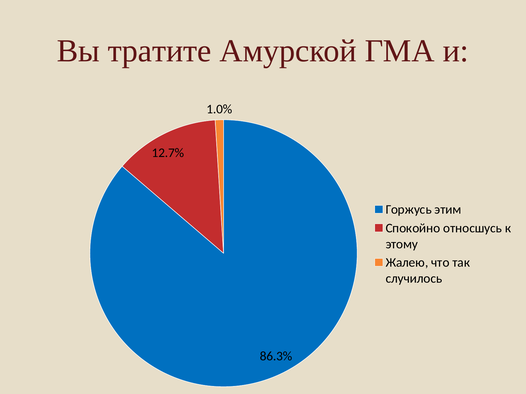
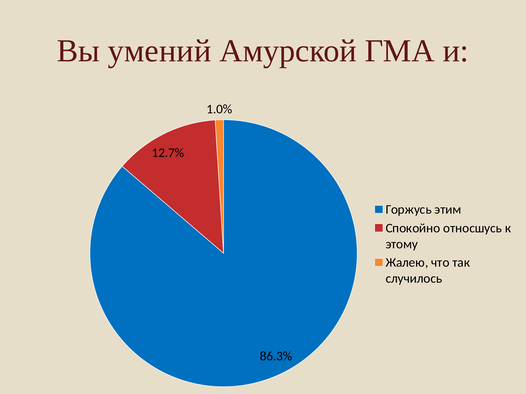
тратите: тратите -> умений (159, 51)
